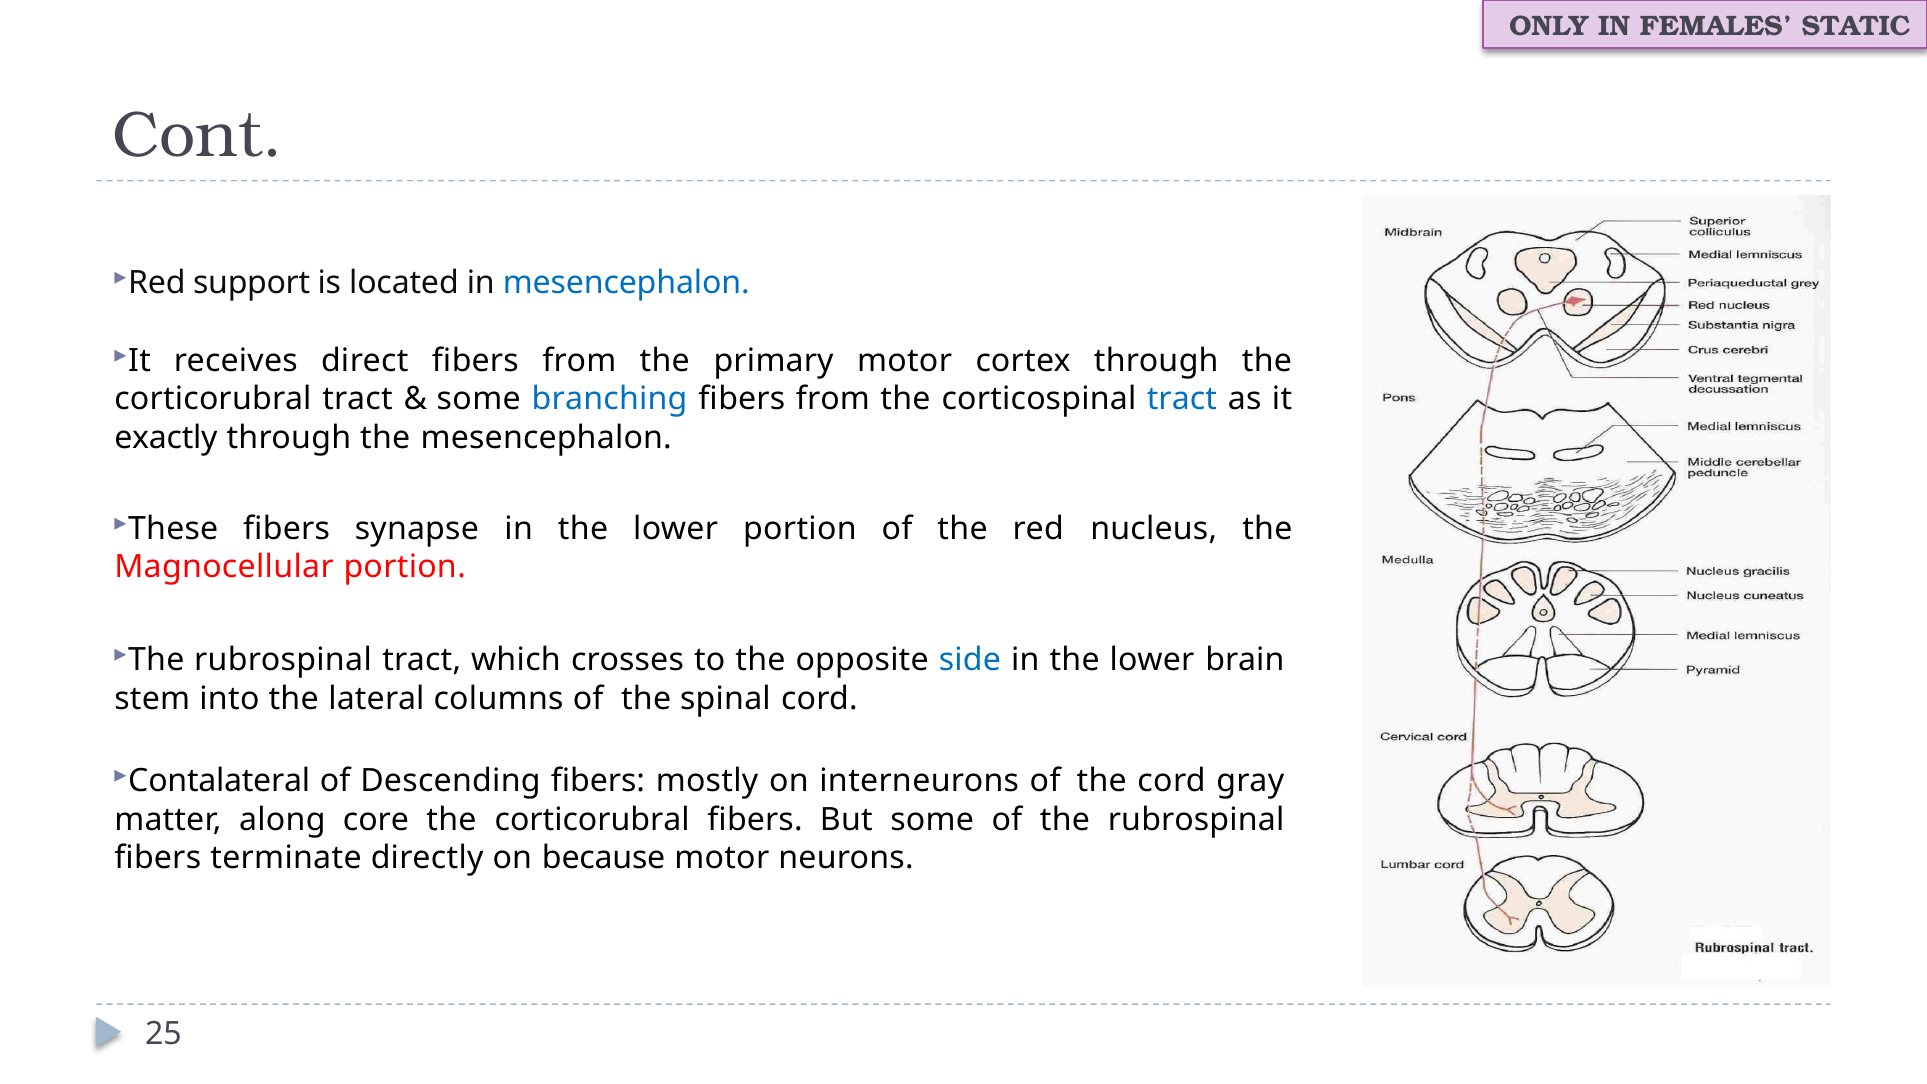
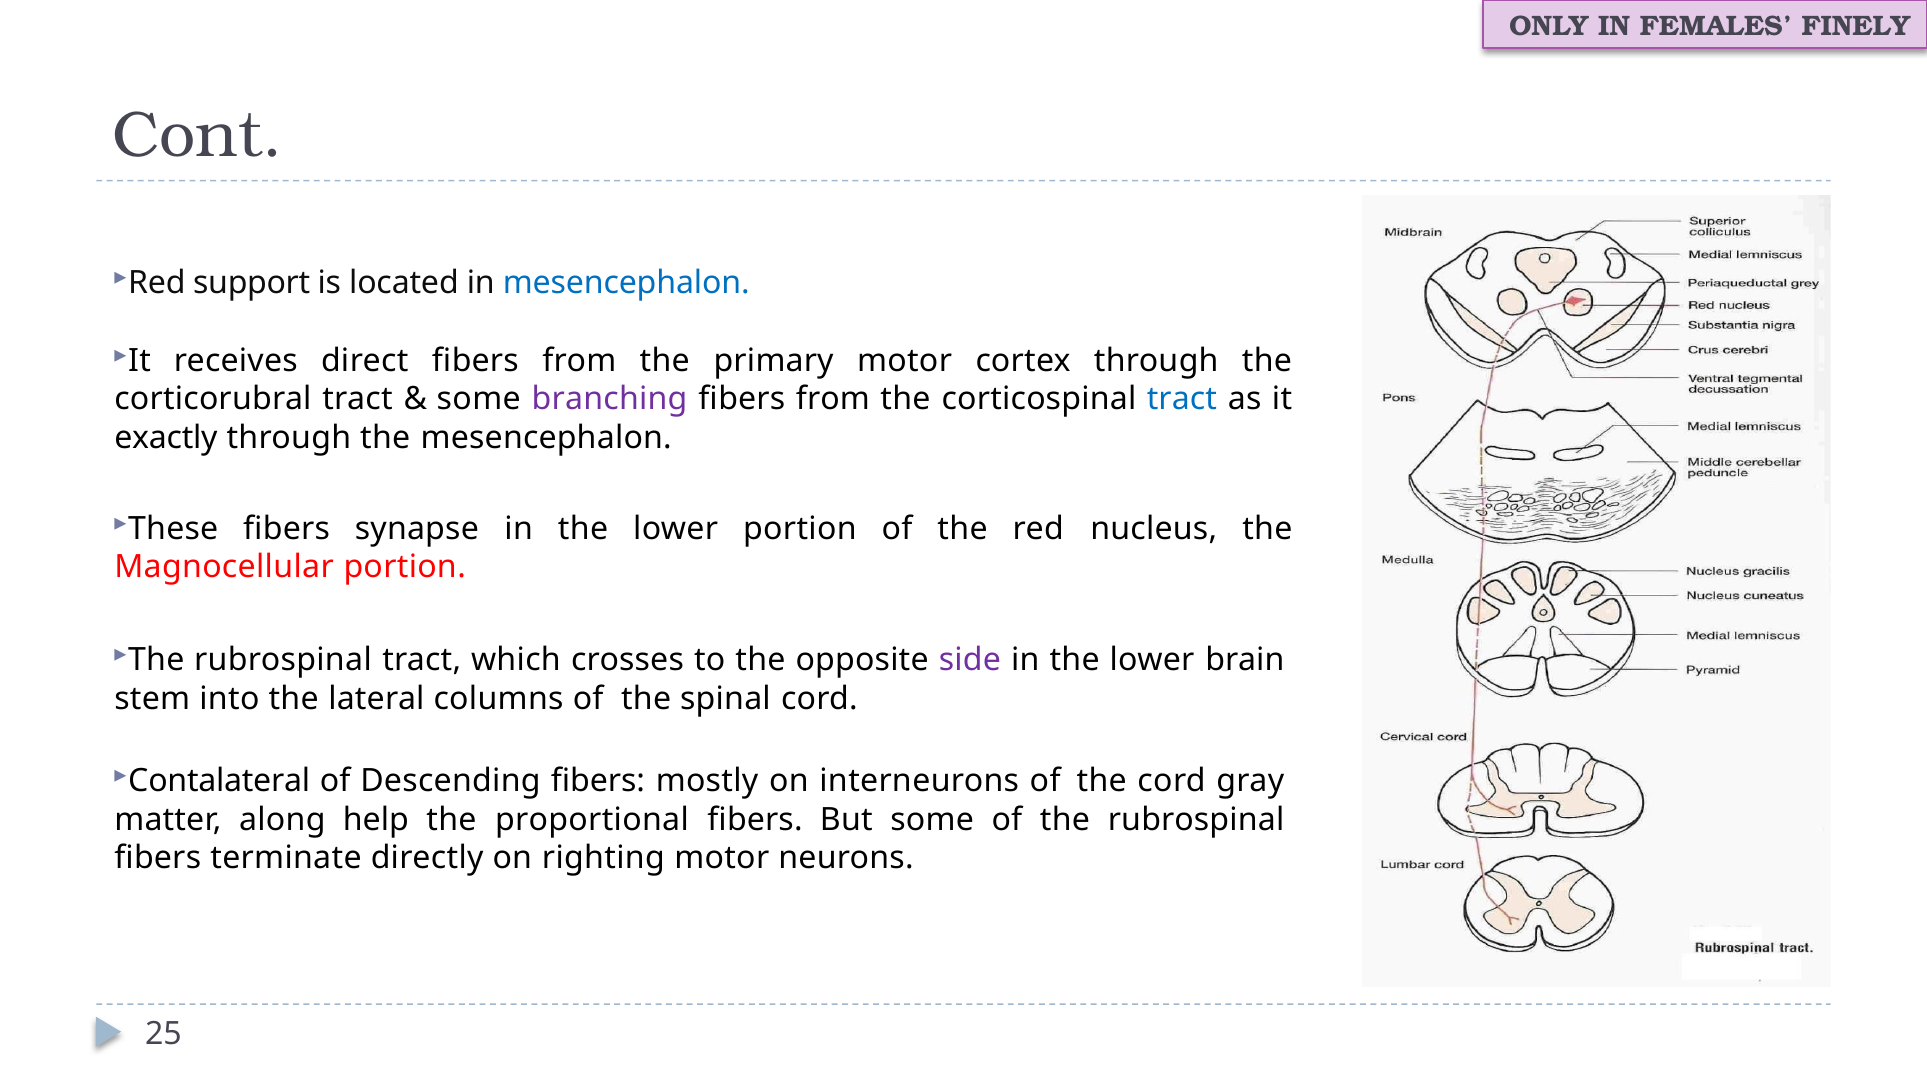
STATIC: STATIC -> FINELY (1856, 26)
branching colour: blue -> purple (610, 399)
side colour: blue -> purple (970, 660)
core: core -> help (376, 820)
corticorubral: corticorubral -> proportional (592, 820)
because: because -> righting (603, 858)
